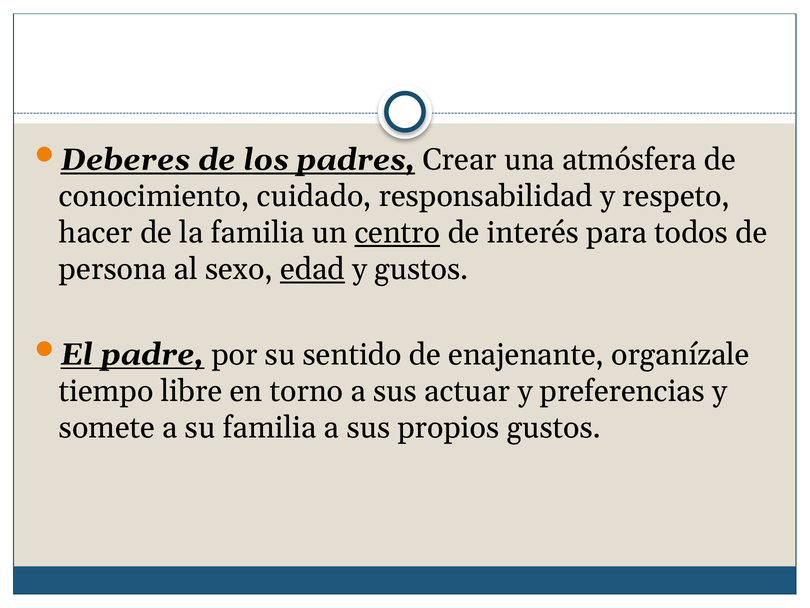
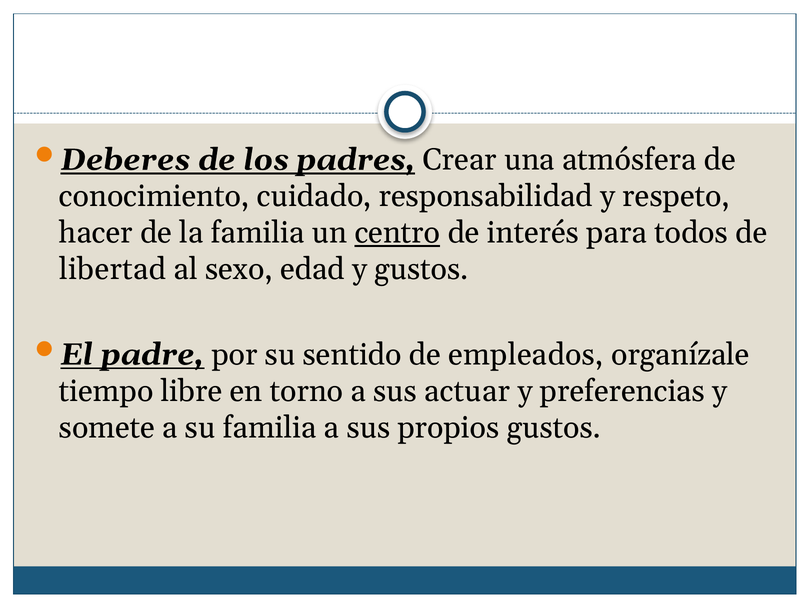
persona: persona -> libertad (113, 269)
edad underline: present -> none (312, 269)
enajenante: enajenante -> empleados (526, 354)
